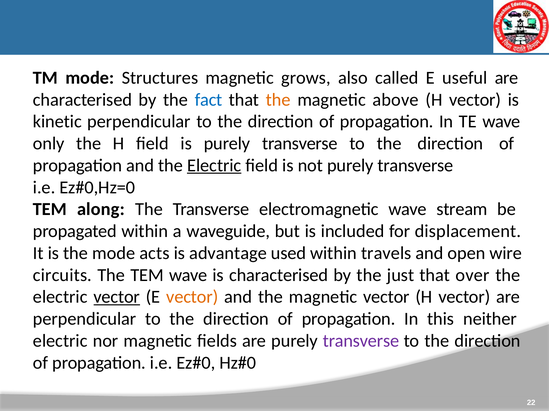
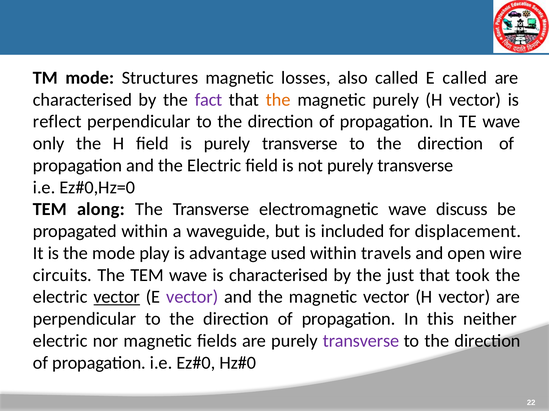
grows: grows -> losses (306, 78)
E useful: useful -> called (465, 78)
fact colour: blue -> purple (209, 100)
magnetic above: above -> purely (396, 100)
kinetic: kinetic -> reflect (57, 122)
Electric underline: present -> none (214, 166)
stream: stream -> discuss (462, 210)
acts: acts -> play (155, 254)
over: over -> took (473, 276)
vector colour: orange -> purple (192, 297)
